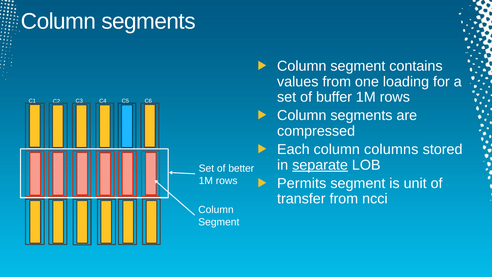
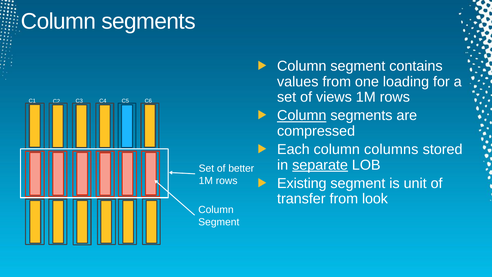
buffer: buffer -> views (334, 97)
Column underline: none -> present (302, 116)
Permits: Permits -> Existing (302, 183)
ncci: ncci -> look (375, 199)
